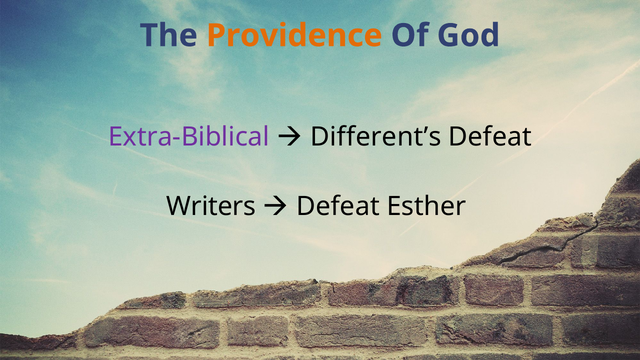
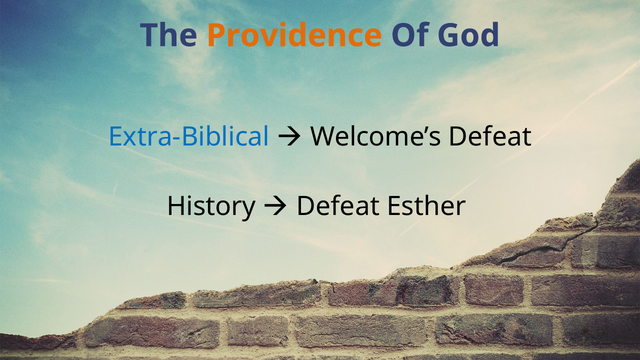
Extra-Biblical colour: purple -> blue (189, 137)
Different’s: Different’s -> Welcome’s (376, 137)
Writers: Writers -> History (211, 206)
